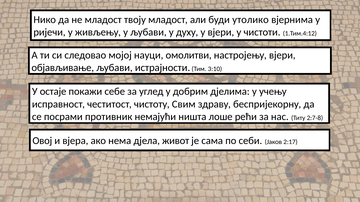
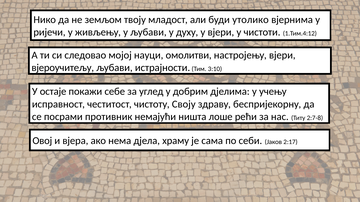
не младост: младост -> земљом (103, 20)
објављивање: објављивање -> вјероучитељу (63, 68)
Свим: Свим -> Своју (184, 104)
живот: живот -> храму (176, 141)
